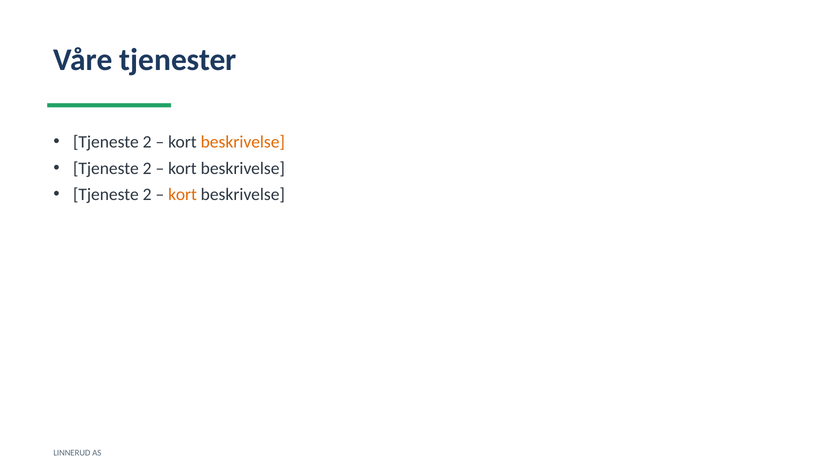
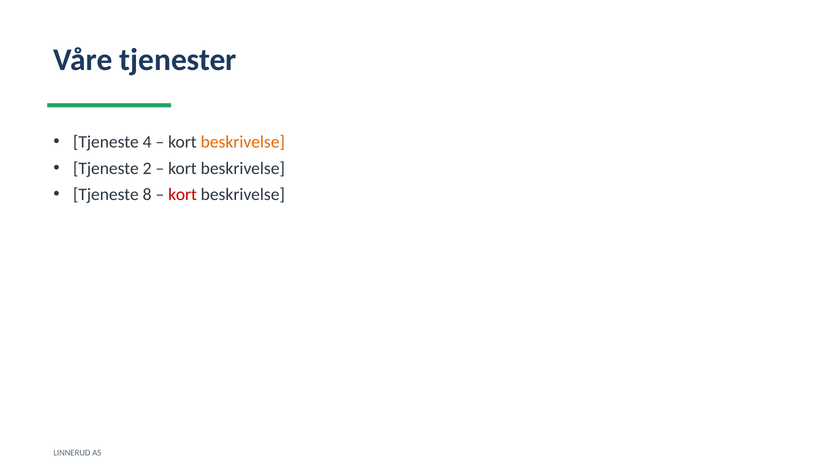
2: 2 -> 4 (147, 142)
2: 2 -> 8 (147, 195)
kort colour: orange -> red (183, 195)
